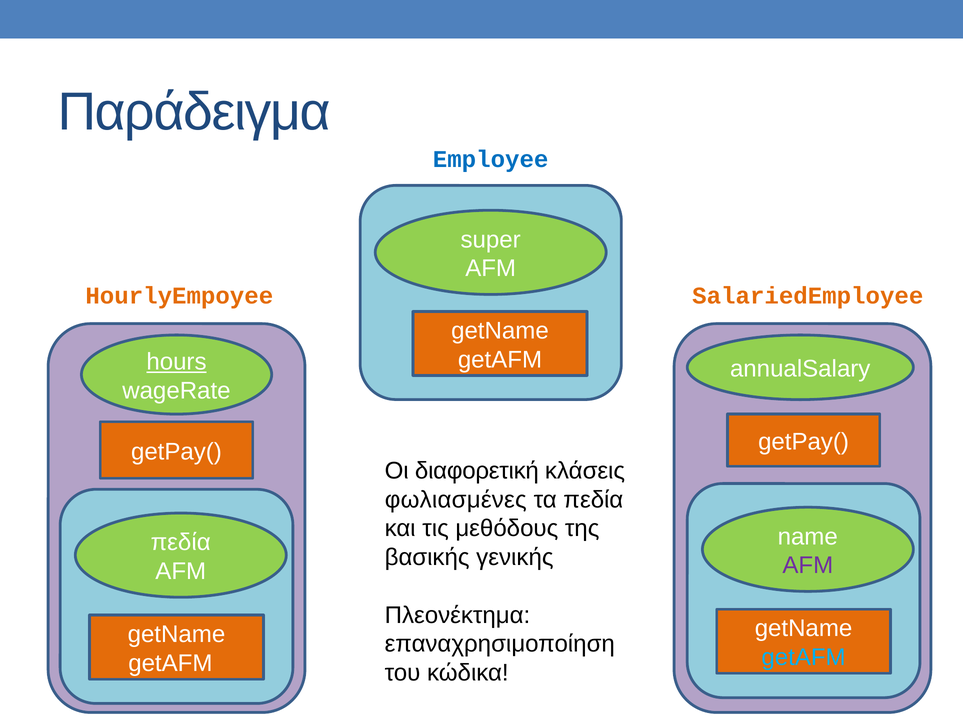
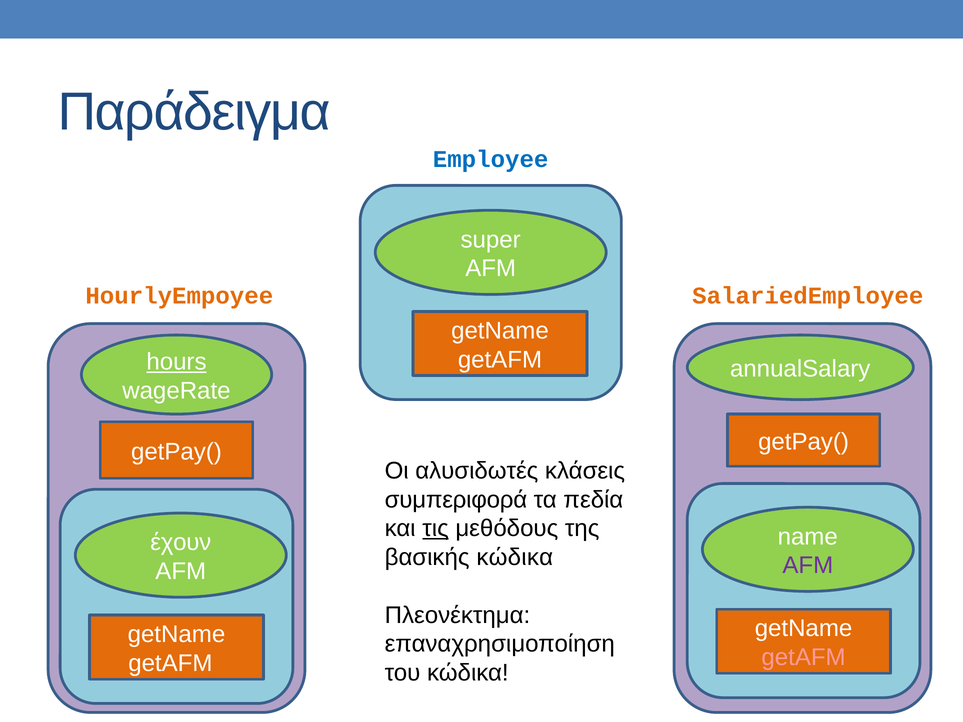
διαφορετική: διαφορετική -> αλυσιδωτές (477, 471)
φωλιασμένες: φωλιασμένες -> συμπεριφορά (456, 500)
τις underline: none -> present (435, 529)
πεδία: πεδία -> έχουν (181, 543)
βασικής γενικής: γενικής -> κώδικα (515, 558)
getAFM colour: light blue -> pink (804, 658)
